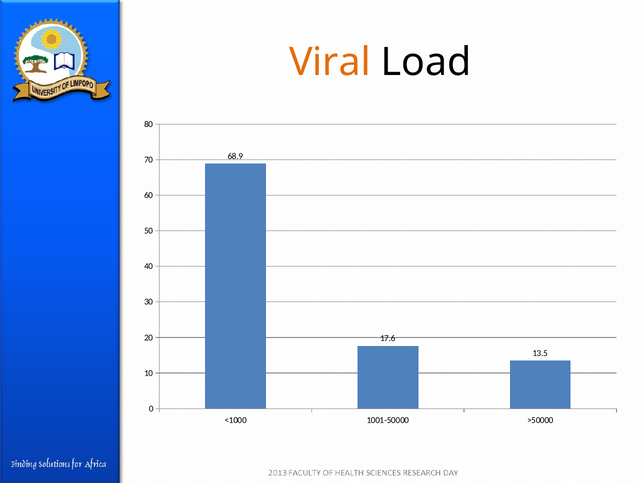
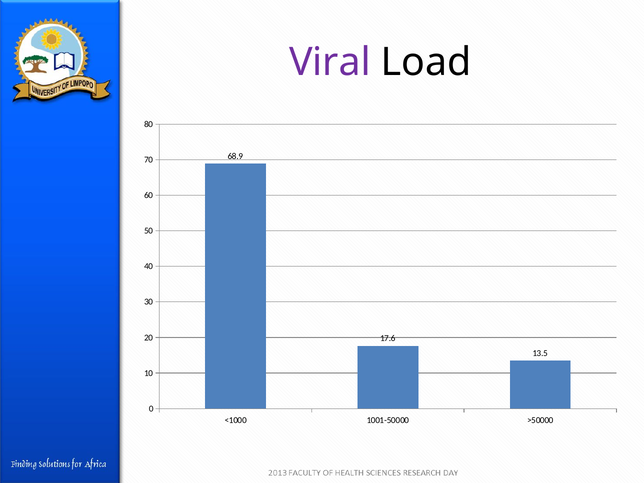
Viral colour: orange -> purple (330, 62)
